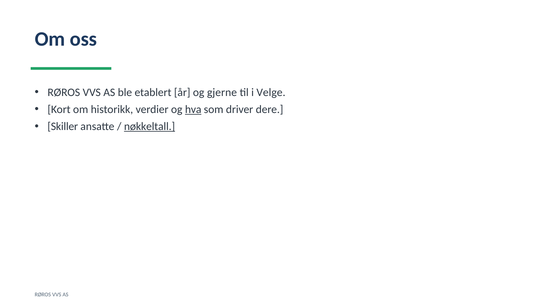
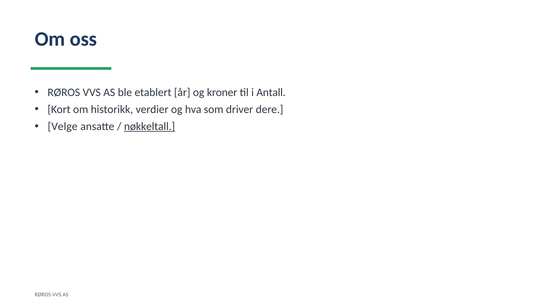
gjerne: gjerne -> kroner (222, 92)
Velge: Velge -> Antall (271, 92)
hva underline: present -> none (193, 110)
Skiller: Skiller -> Velge (63, 127)
